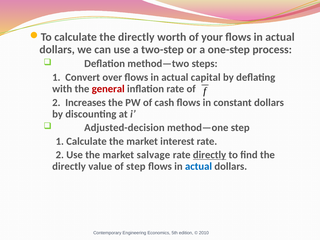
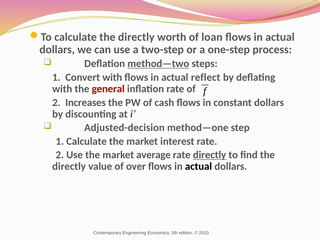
your: your -> loan (212, 37)
method—two underline: none -> present (158, 64)
Convert over: over -> with (112, 77)
capital: capital -> reflect (206, 77)
salvage: salvage -> average (153, 155)
of step: step -> over (136, 166)
actual colour: blue -> black (199, 166)
